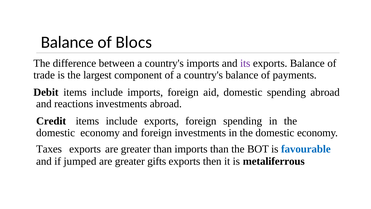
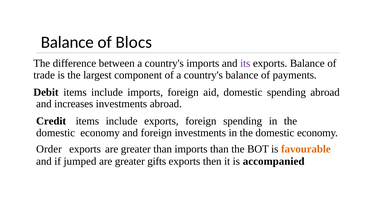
reactions: reactions -> increases (74, 104)
Taxes: Taxes -> Order (49, 149)
favourable colour: blue -> orange (306, 149)
metaliferrous: metaliferrous -> accompanied (274, 161)
